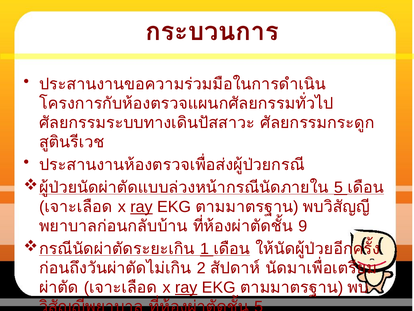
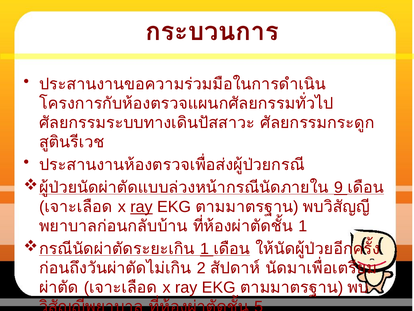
5: 5 -> 9 (338, 187)
9: 9 -> 1 (303, 226)
ray underline: present -> none (186, 287)
